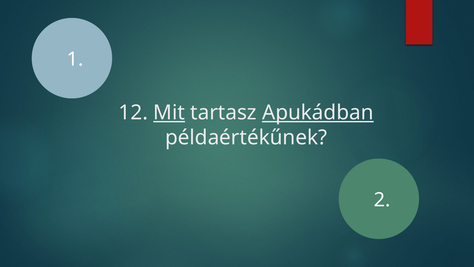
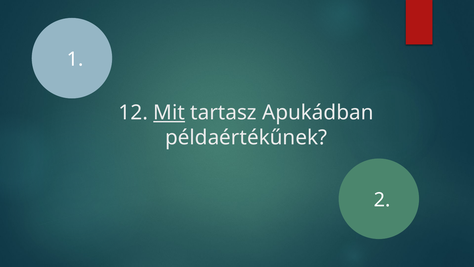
Apukádban underline: present -> none (318, 112)
